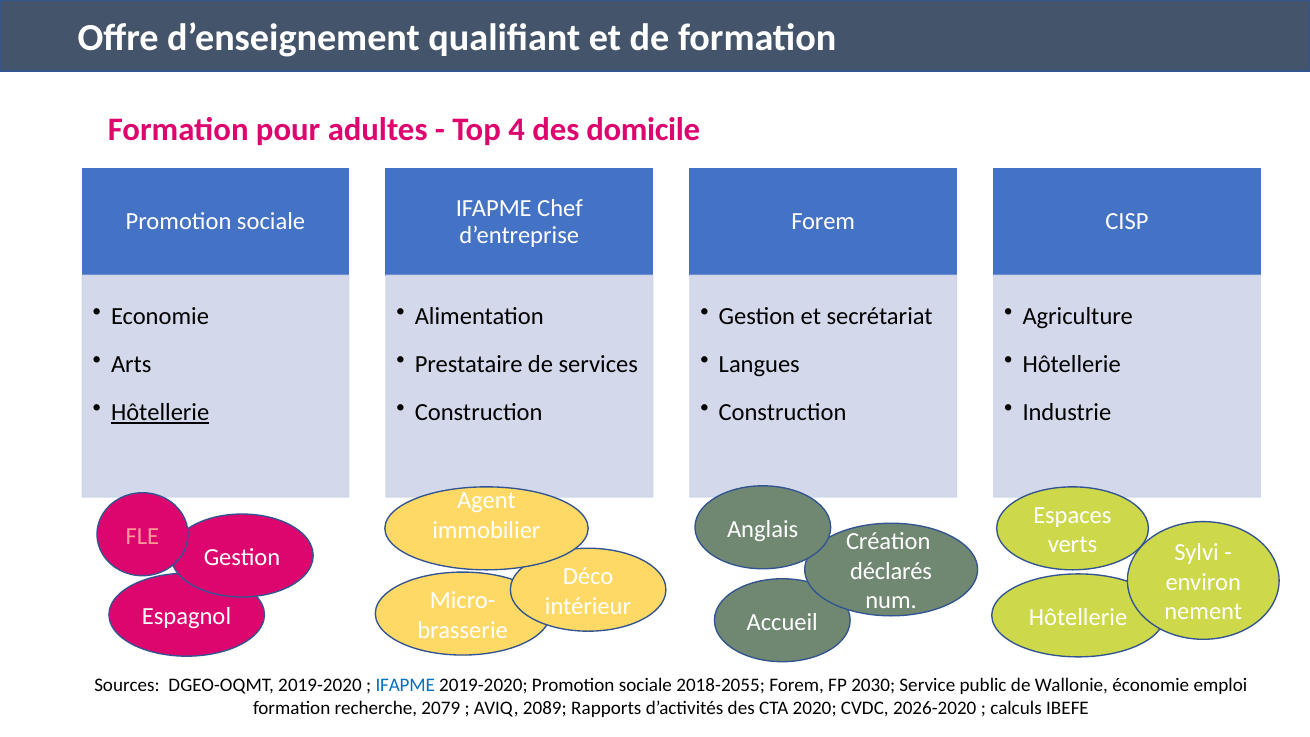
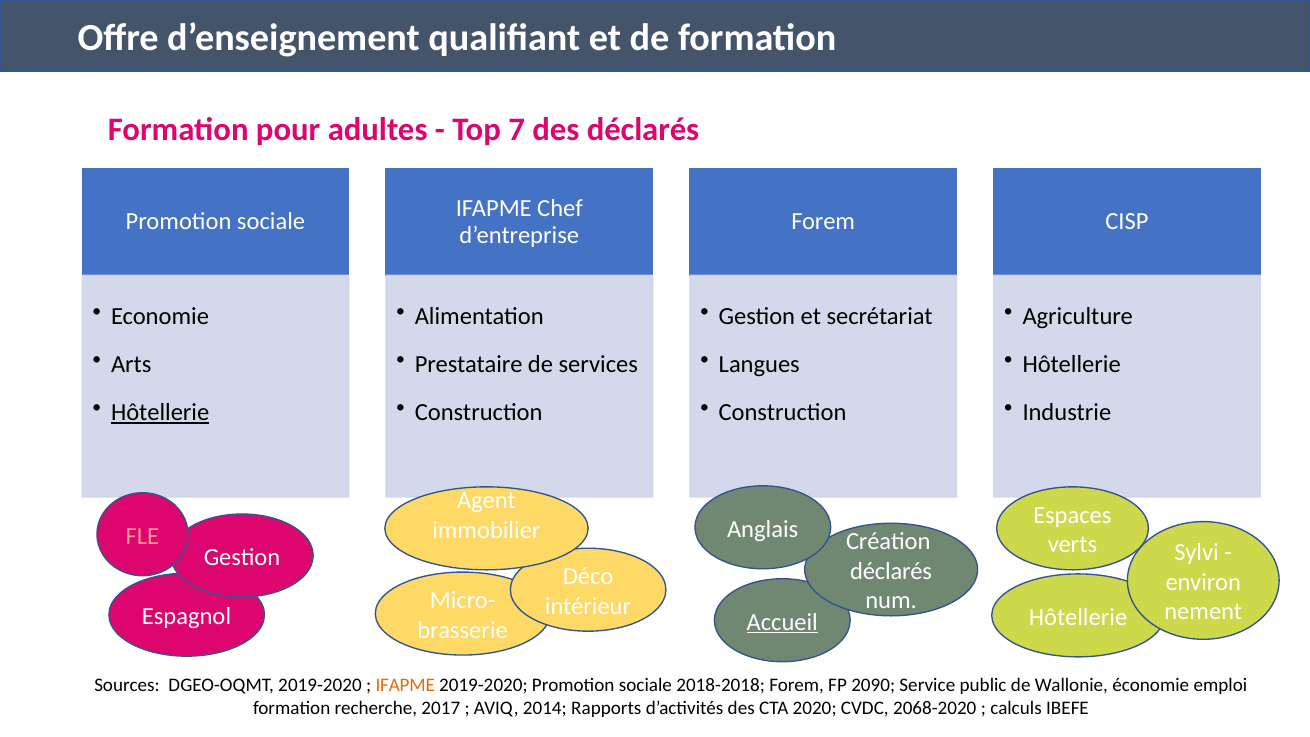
4: 4 -> 7 (517, 130)
des domicile: domicile -> déclarés (643, 130)
Accueil underline: none -> present (782, 622)
IFAPME colour: blue -> orange (405, 685)
2018-2055: 2018-2055 -> 2018-2018 (721, 685)
2030: 2030 -> 2090 (873, 685)
2079: 2079 -> 2017 (441, 708)
2089: 2089 -> 2014 (545, 708)
2026-2020: 2026-2020 -> 2068-2020 (935, 708)
